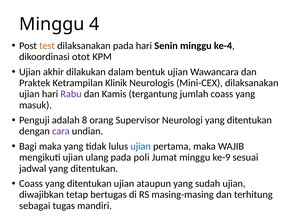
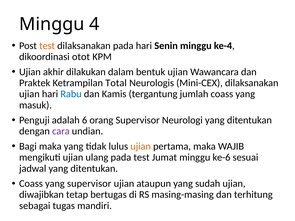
Klinik: Klinik -> Total (116, 83)
Rabu colour: purple -> blue (71, 94)
8: 8 -> 6 (85, 120)
ujian colour: blue -> orange (141, 147)
pada poli: poli -> test (142, 158)
ke-9: ke-9 -> ke-6 (221, 158)
Coass yang ditentukan: ditentukan -> supervisor (89, 184)
